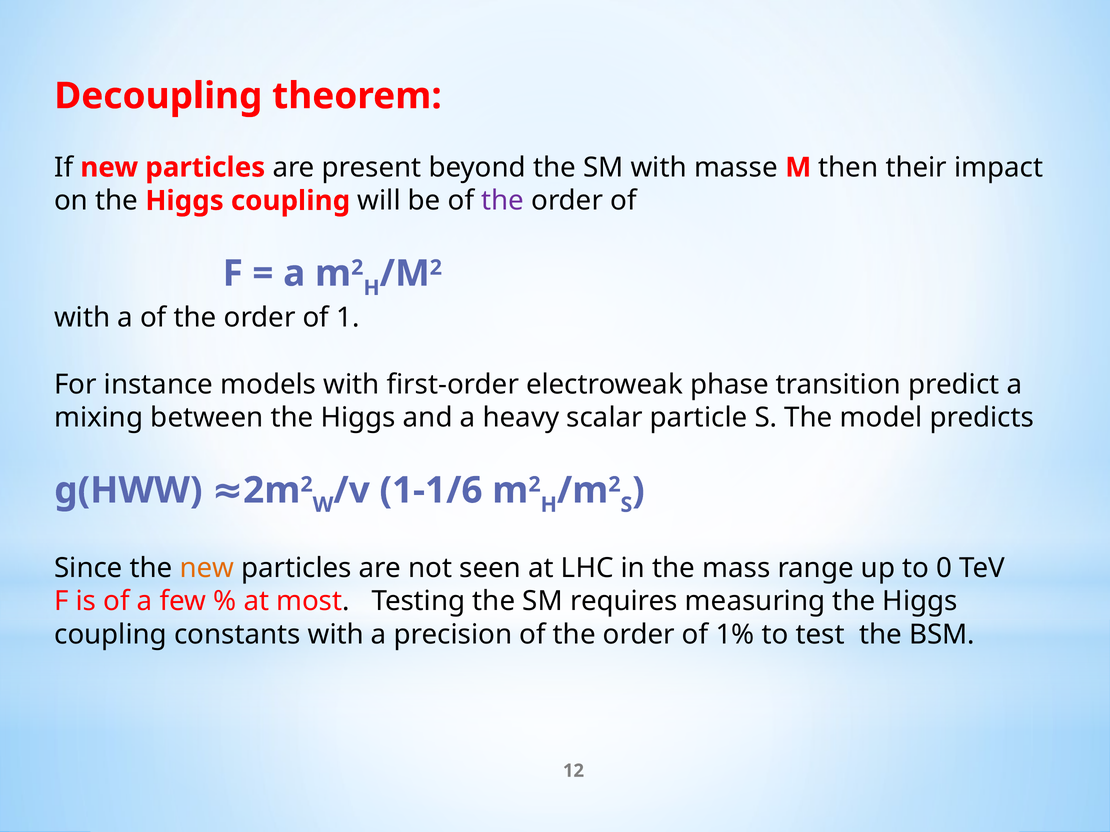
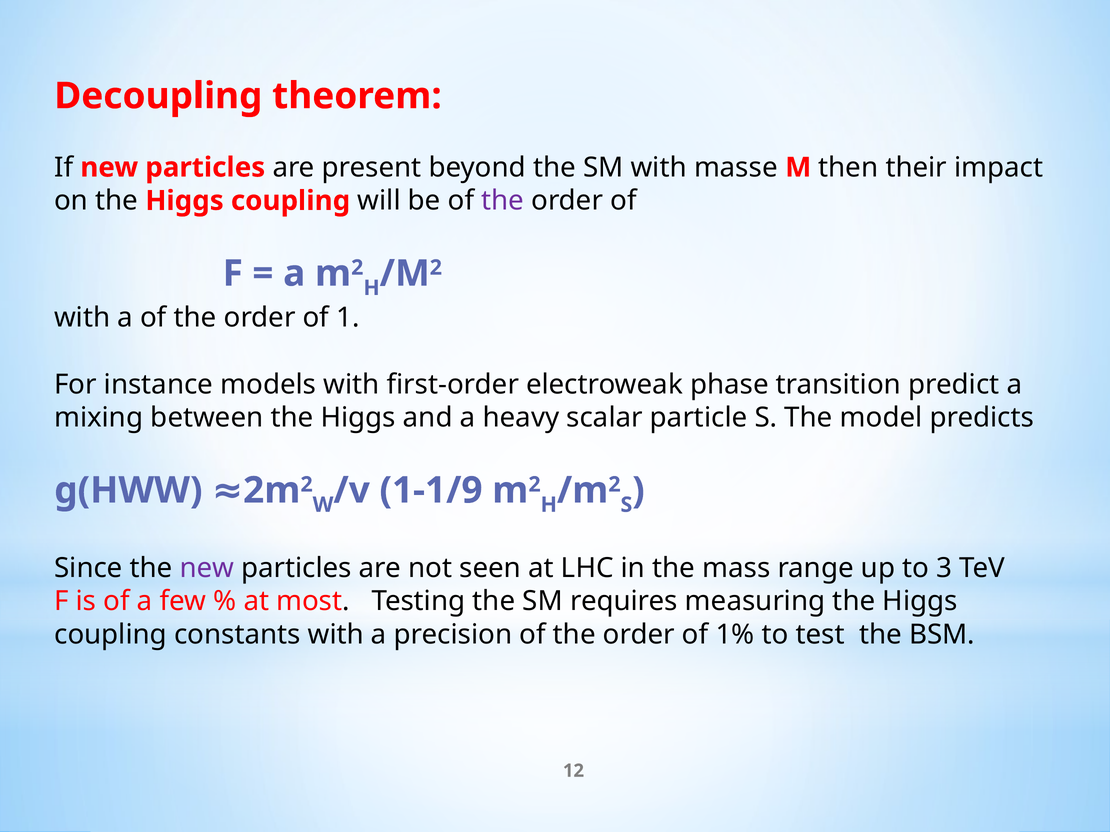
1-1/6: 1-1/6 -> 1-1/9 (431, 491)
new colour: orange -> purple (207, 568)
0: 0 -> 3 (944, 568)
